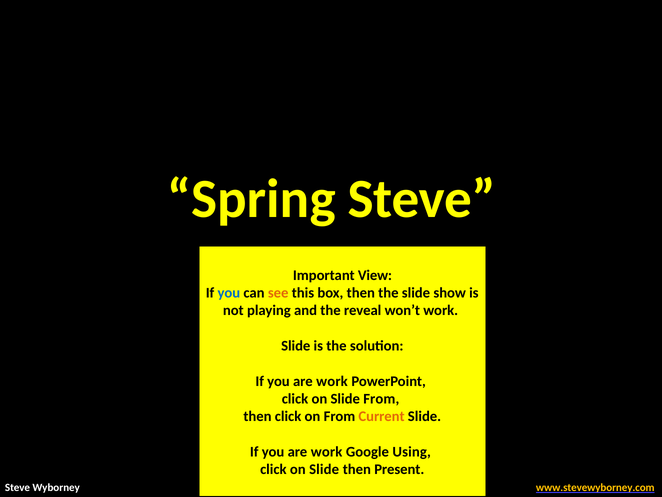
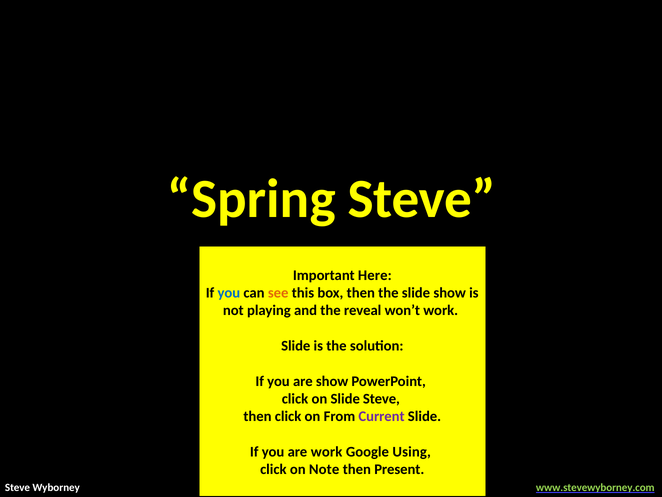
View: View -> Here (375, 275)
work: work -> show (332, 381)
Slide From: From -> Steve (381, 398)
Current colour: orange -> purple (382, 416)
Slide: Slide -> Note (324, 469)
www.stevewyborney.com colour: yellow -> light green (595, 487)
